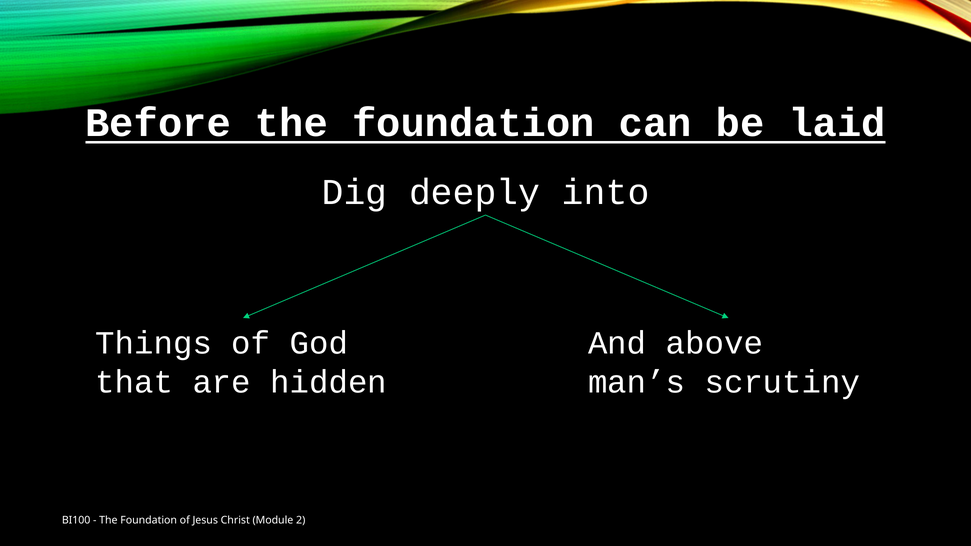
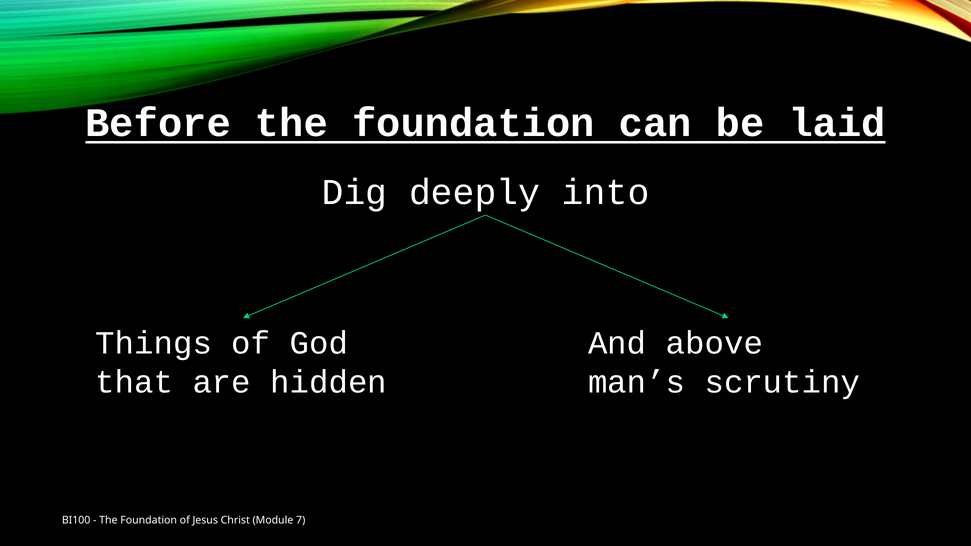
2: 2 -> 7 (301, 521)
